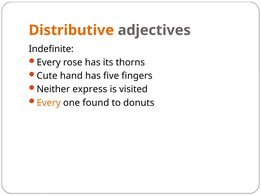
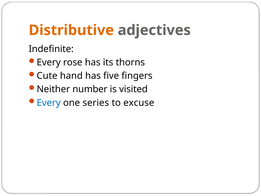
express: express -> number (90, 89)
Every colour: orange -> blue (49, 103)
found: found -> series (96, 103)
donuts: donuts -> excuse (139, 103)
